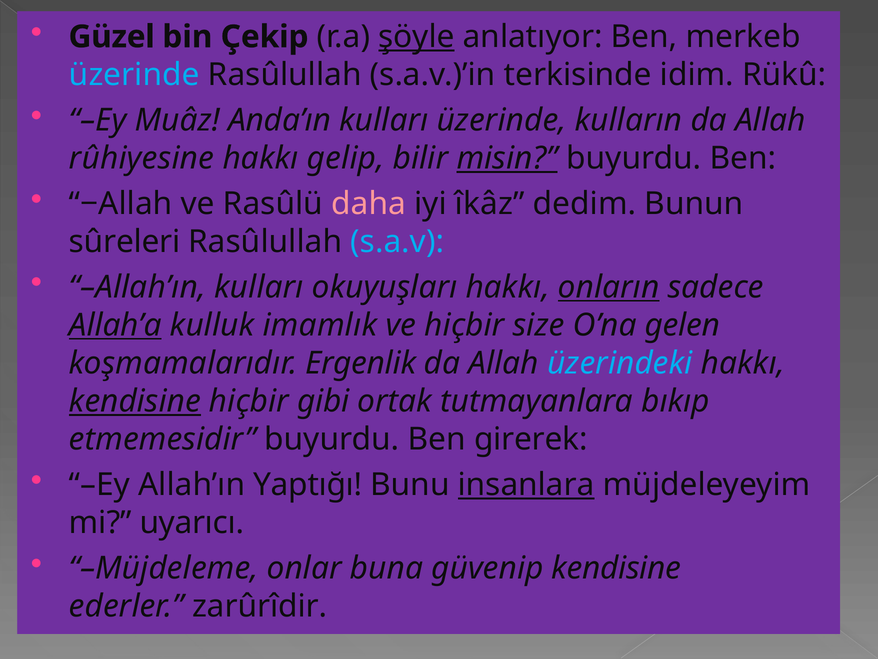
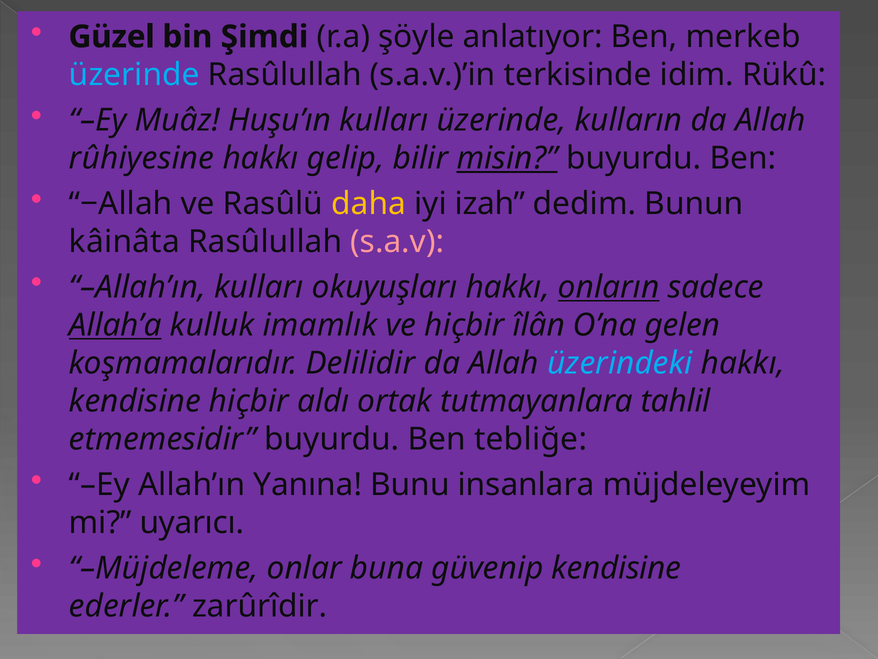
Çekip: Çekip -> Şimdi (264, 37)
şöyle underline: present -> none (416, 37)
Anda’ın: Anda’ın -> Huşu’ın (280, 120)
daha colour: pink -> yellow (369, 204)
îkâz: îkâz -> izah (490, 204)
sûreleri: sûreleri -> kâinâta (124, 242)
s.a.v colour: light blue -> pink (397, 242)
size: size -> îlân (539, 325)
Ergenlik: Ergenlik -> Delilidir (360, 363)
kendisine underline: present -> none (135, 401)
gibi: gibi -> aldı (323, 401)
bıkıp: bıkıp -> tahlil (676, 401)
girerek: girerek -> tebliğe (531, 439)
Yaptığı: Yaptığı -> Yanına (308, 484)
insanlara underline: present -> none (526, 484)
